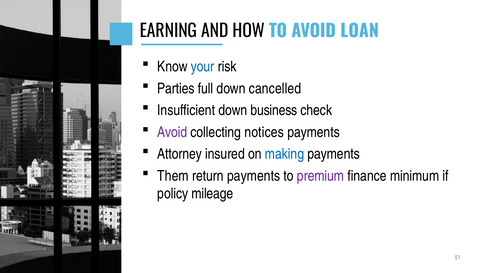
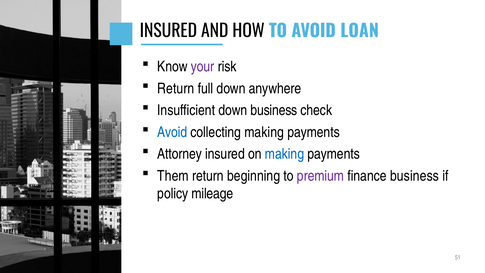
EARNING: EARNING -> INSURED (168, 31)
your colour: blue -> purple (203, 67)
Parties: Parties -> Return (176, 89)
cancelled: cancelled -> anywhere (275, 89)
Avoid colour: purple -> blue (172, 132)
collecting notices: notices -> making (264, 132)
return payments: payments -> beginning (254, 176)
finance minimum: minimum -> business (415, 176)
